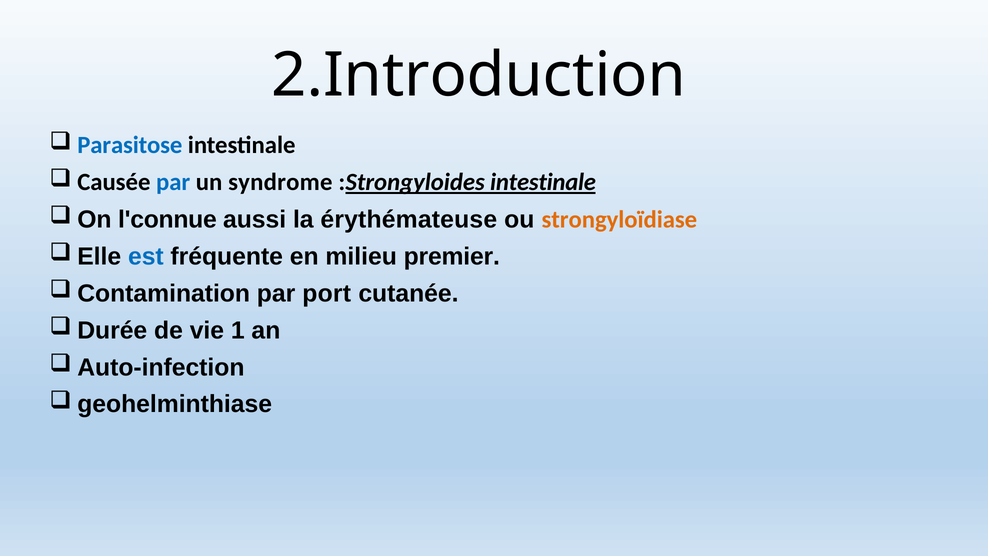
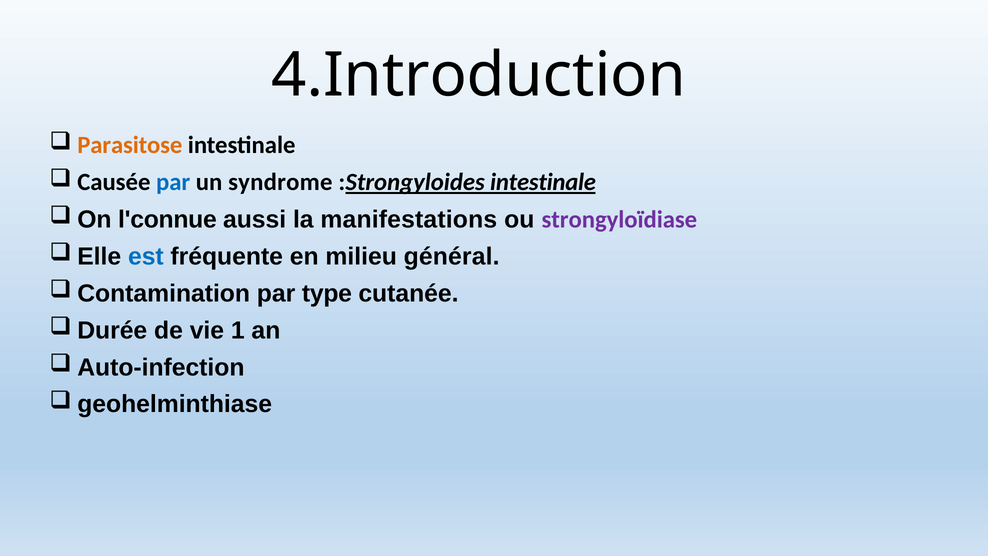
2.Introduction: 2.Introduction -> 4.Introduction (479, 75)
Parasitose colour: blue -> orange (130, 145)
érythémateuse: érythémateuse -> manifestations (409, 219)
strongyloïdiase colour: orange -> purple (619, 219)
premier: premier -> général (452, 256)
port: port -> type (327, 293)
